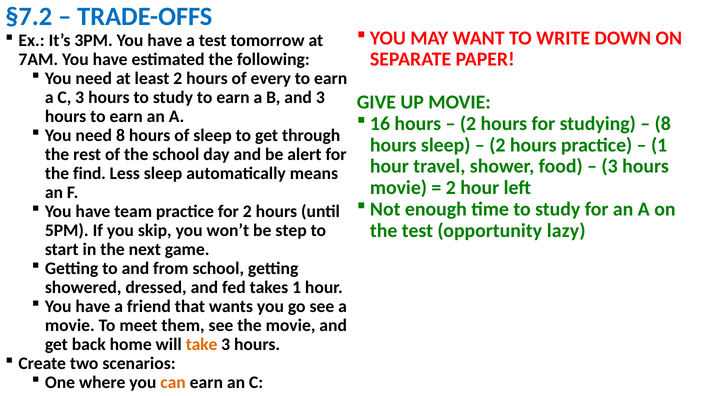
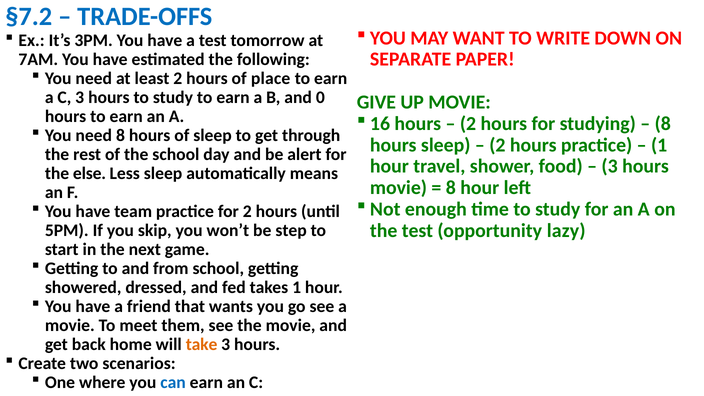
every: every -> place (271, 79)
and 3: 3 -> 0 (320, 98)
find: find -> else (89, 174)
2: 2 -> 8 (451, 188)
can colour: orange -> blue (173, 383)
